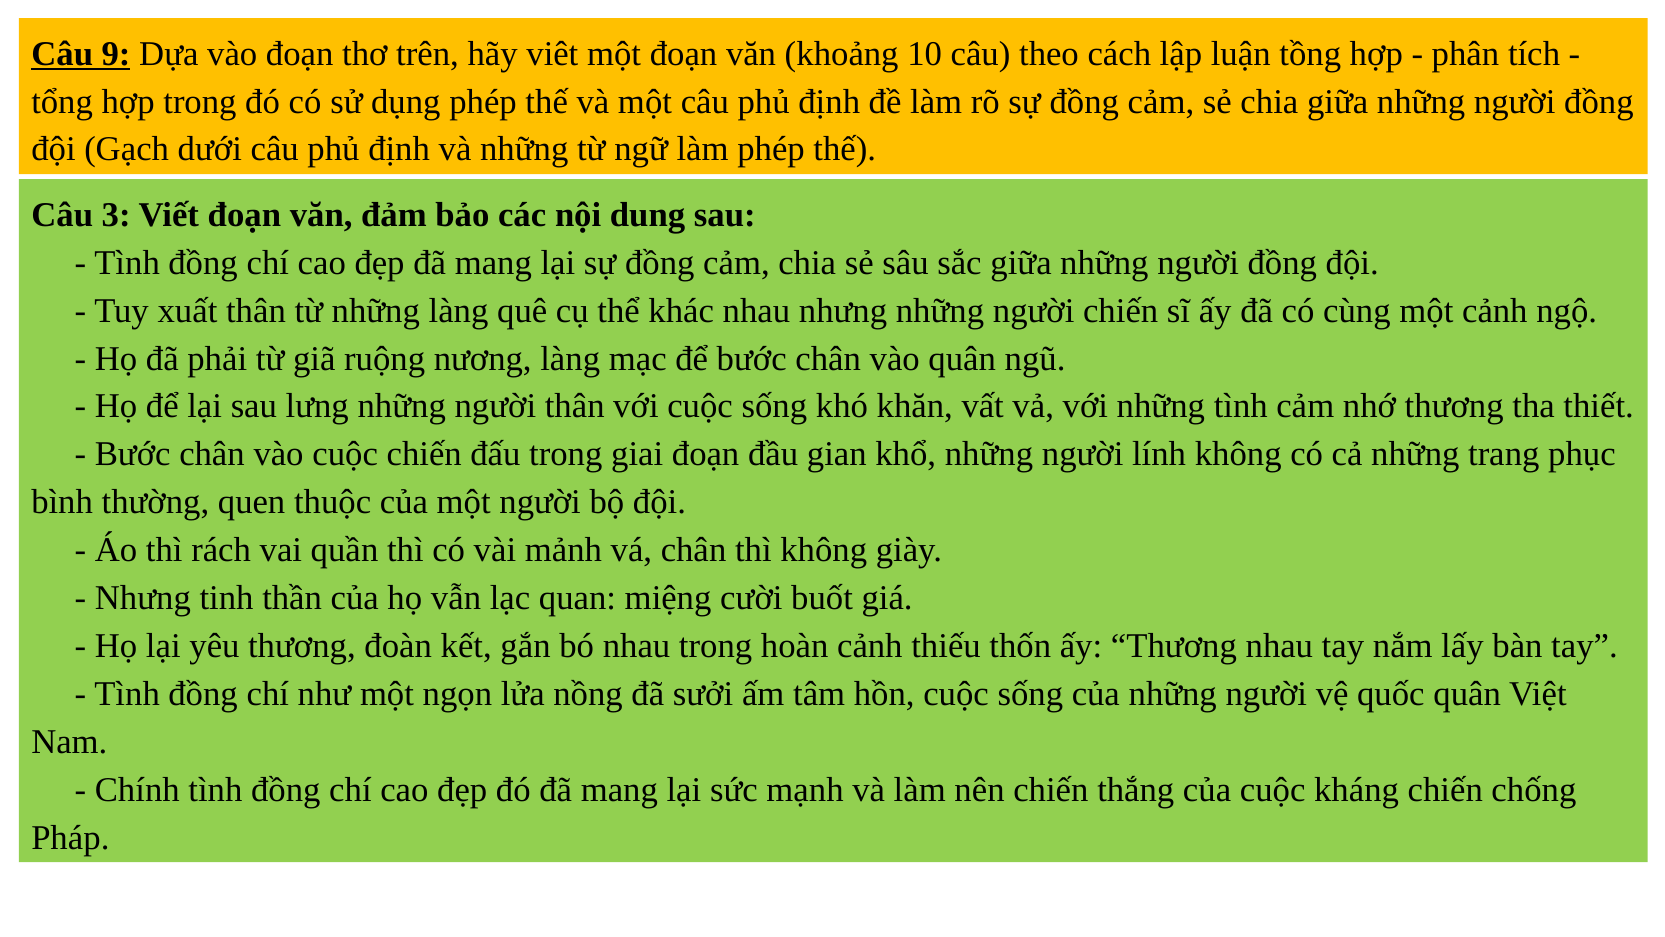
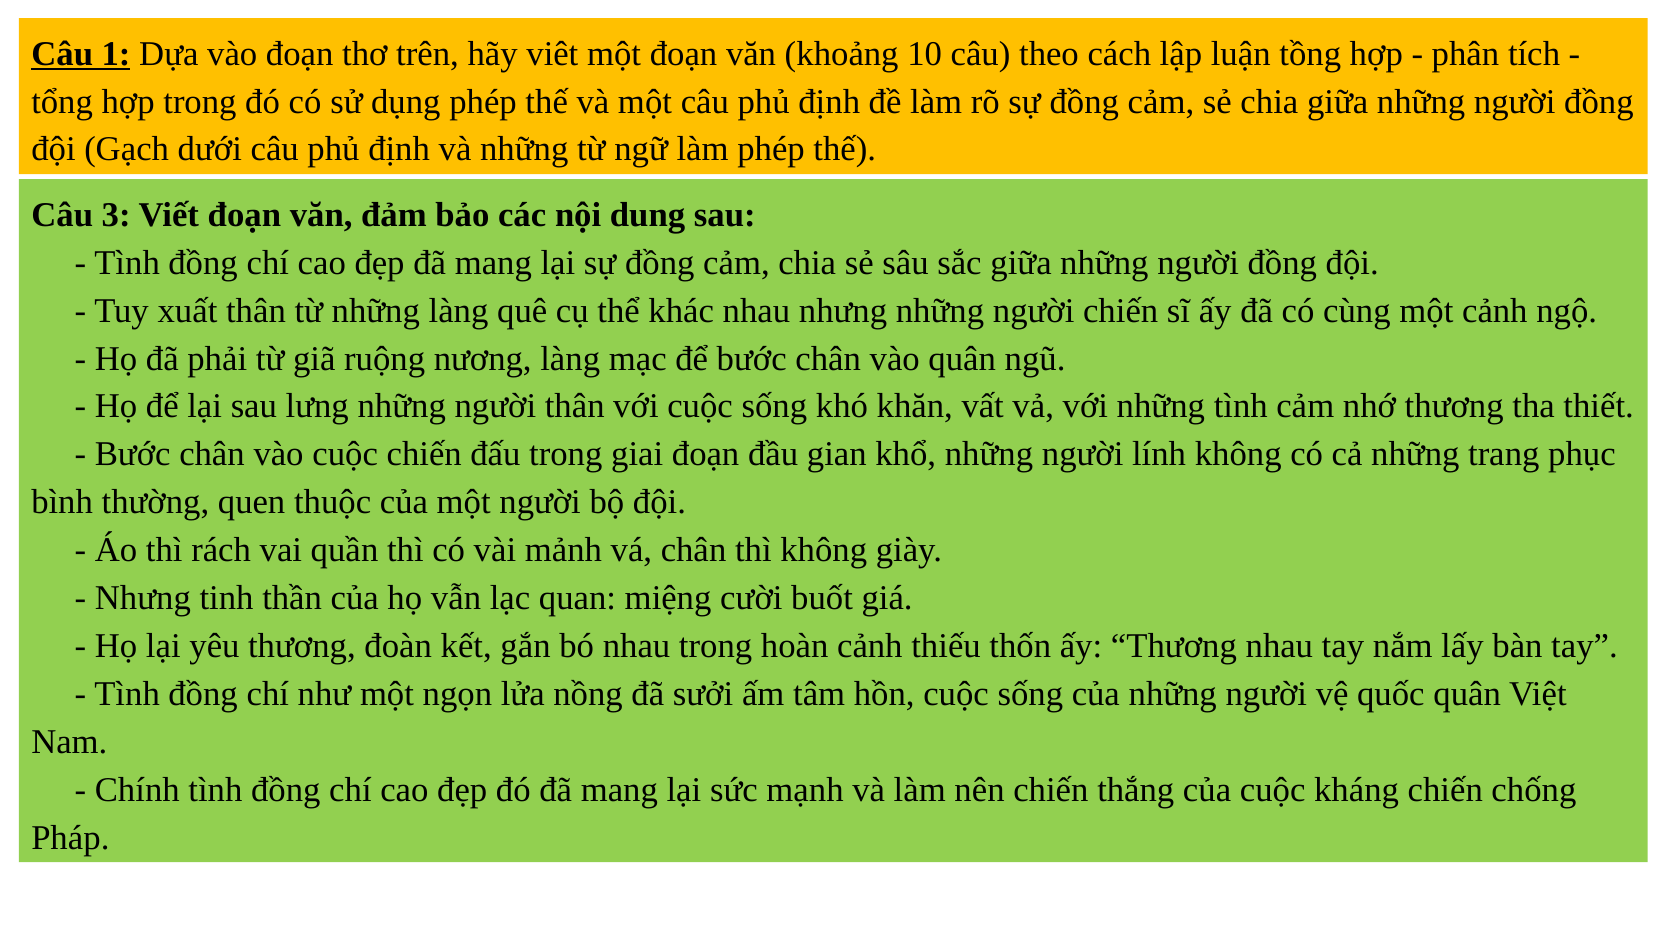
9: 9 -> 1 (116, 54)
